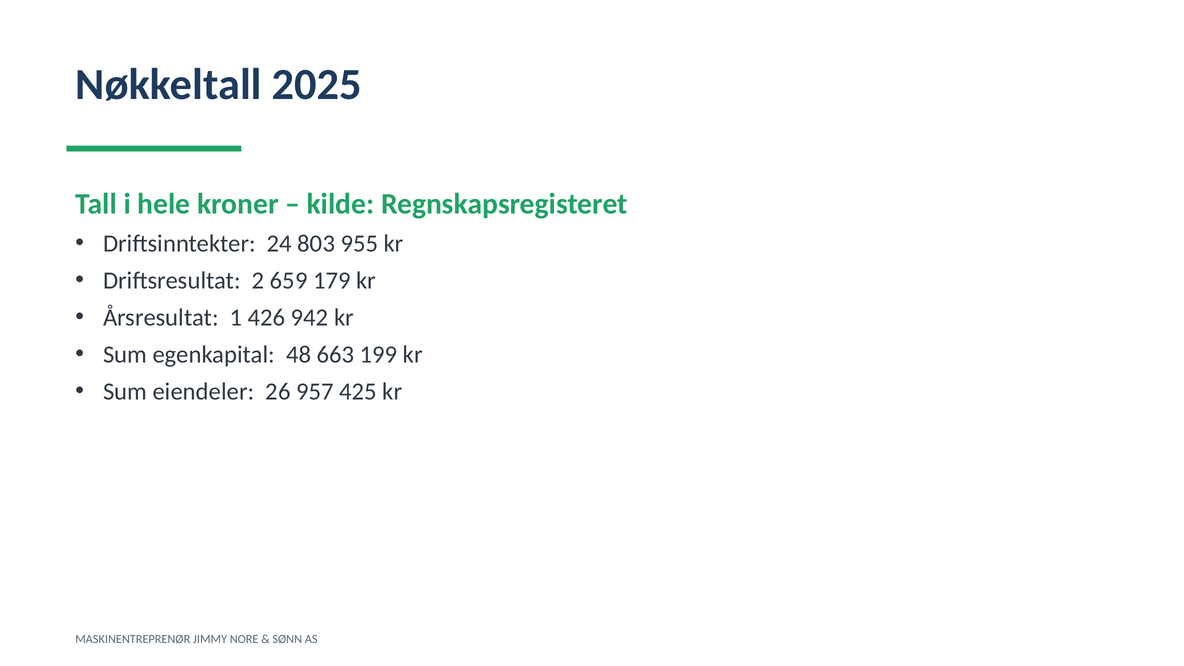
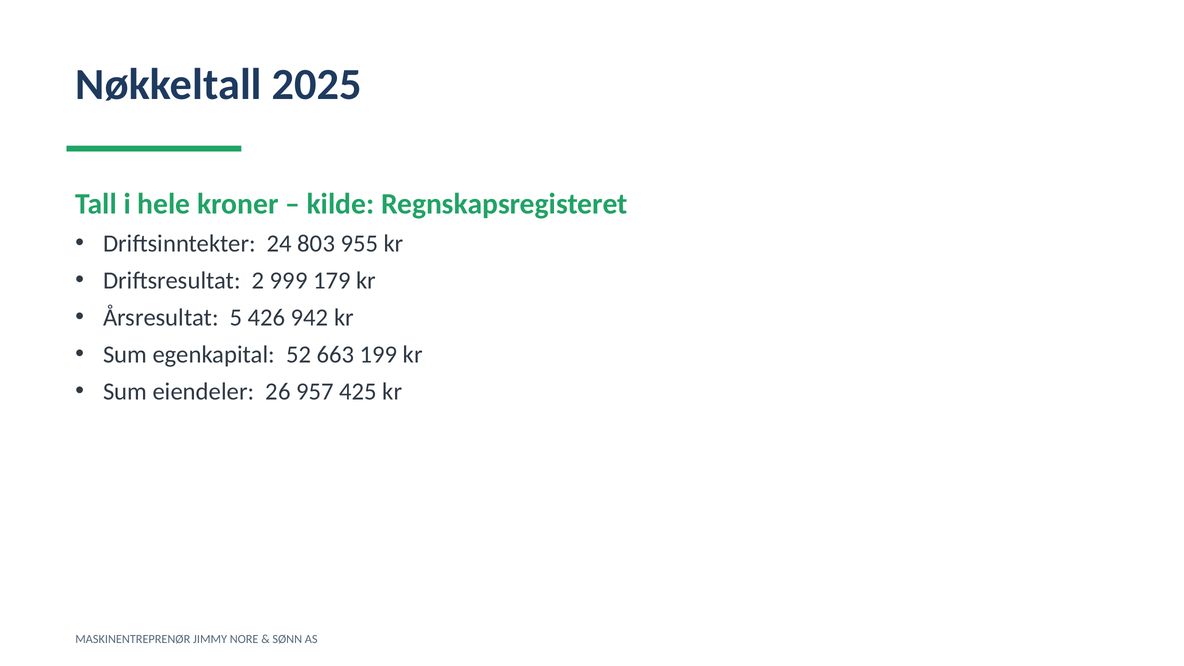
659: 659 -> 999 (289, 280)
1: 1 -> 5 (236, 318)
48: 48 -> 52 (299, 355)
